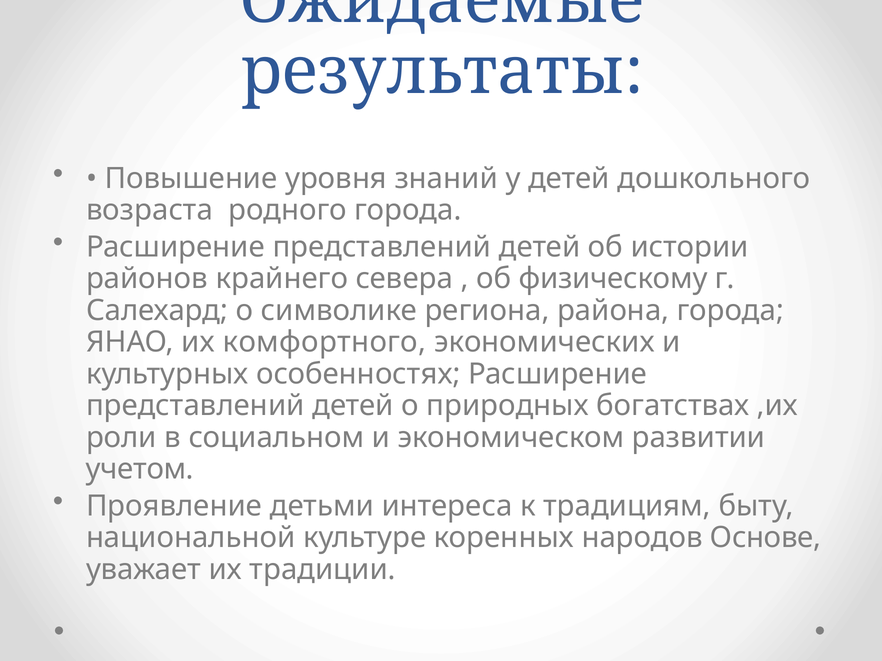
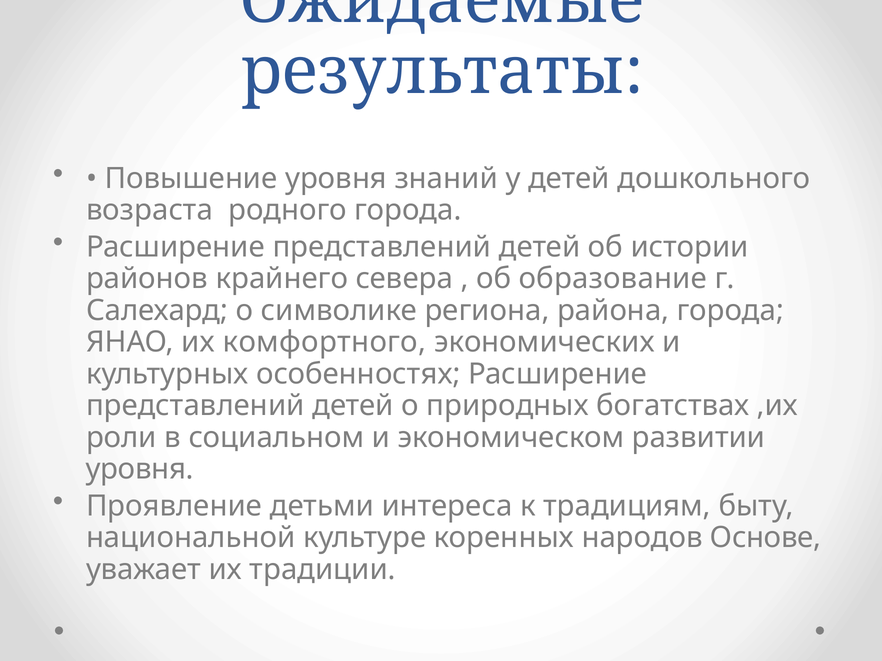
физическому: физическому -> образование (613, 279)
учетом: учетом -> уровня (140, 469)
